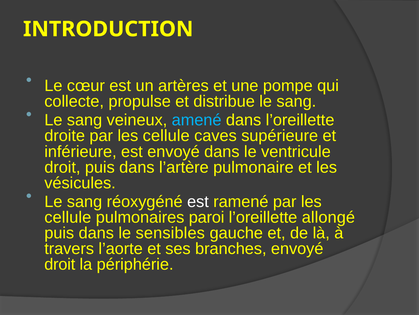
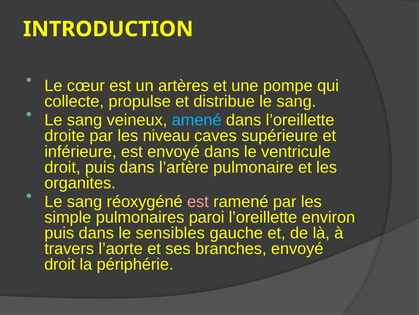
droite par les cellule: cellule -> niveau (166, 136)
vésicules: vésicules -> organites (80, 183)
est colour: white -> pink (198, 201)
cellule: cellule -> simple (68, 217)
allongé: allongé -> environ (328, 217)
